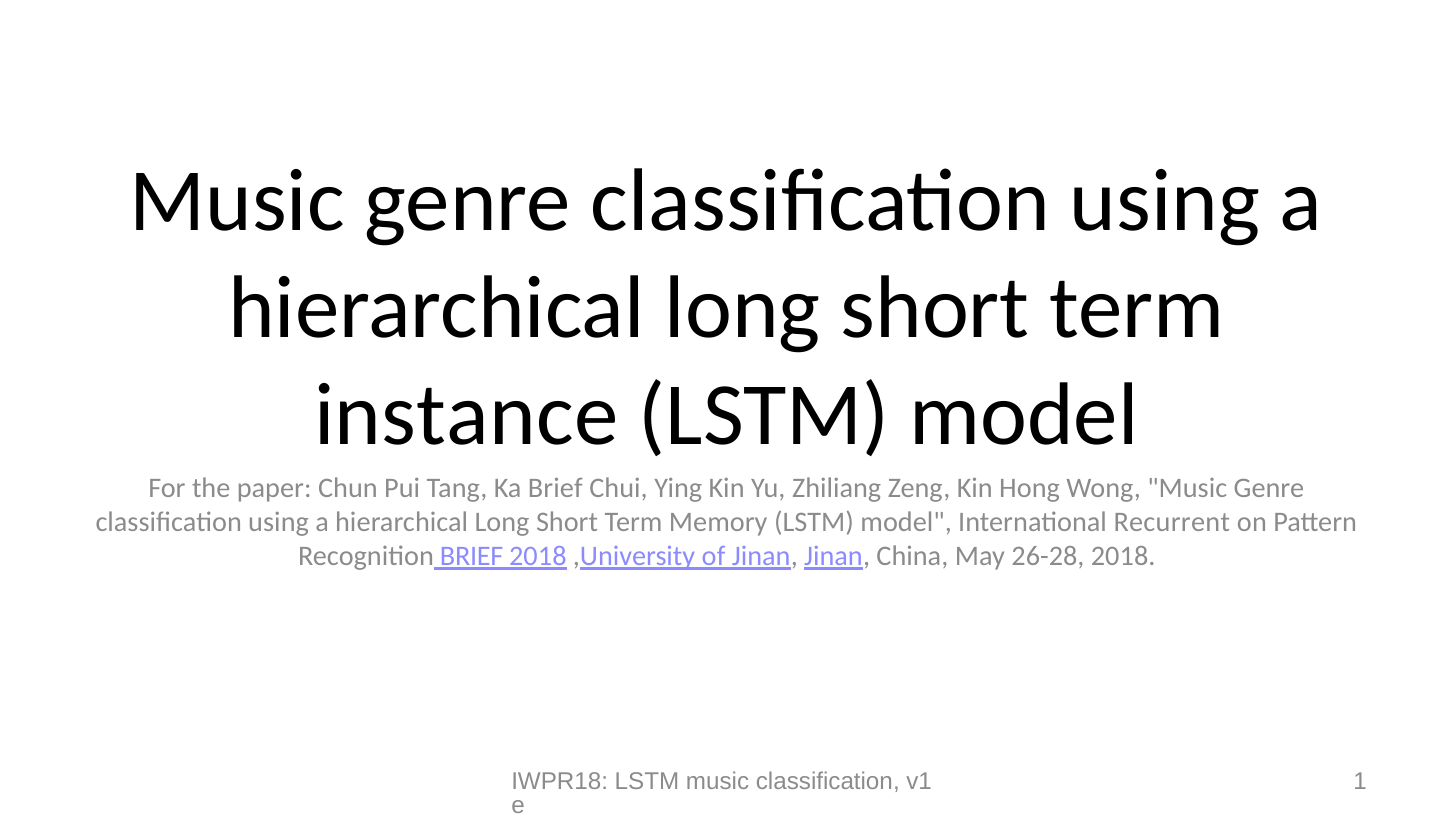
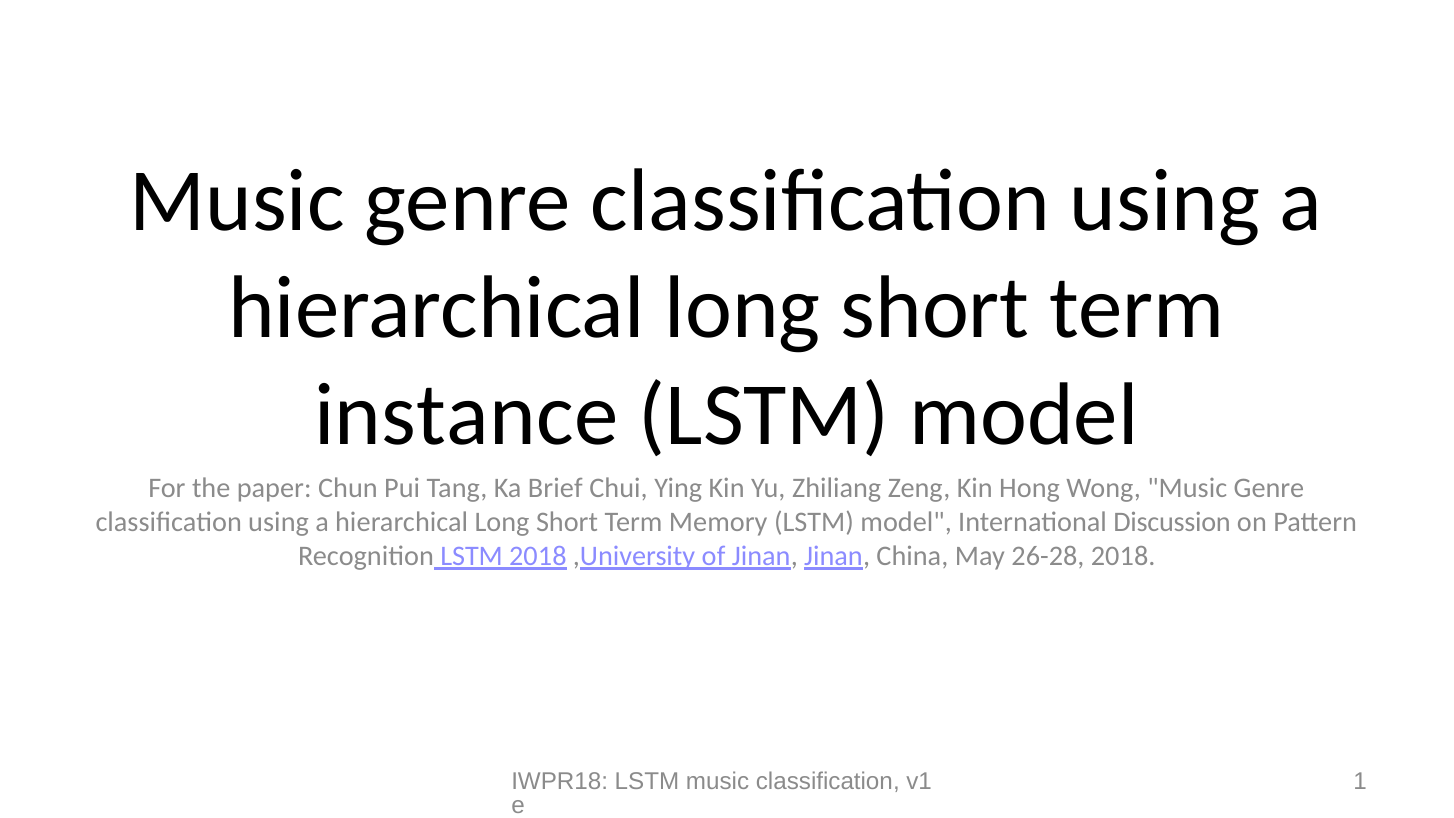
Recurrent: Recurrent -> Discussion (1172, 522)
Recognition BRIEF: BRIEF -> LSTM (472, 556)
